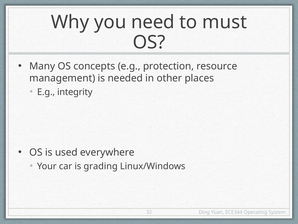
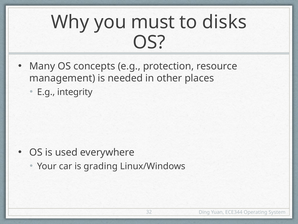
need: need -> must (153, 22)
must: must -> disks (224, 22)
